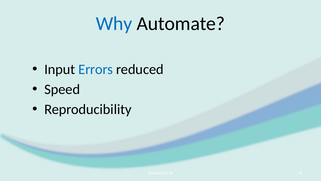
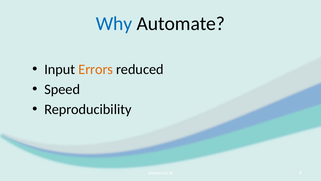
Errors colour: blue -> orange (96, 69)
